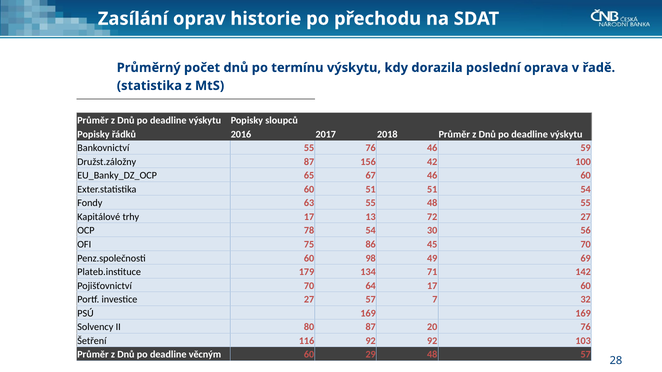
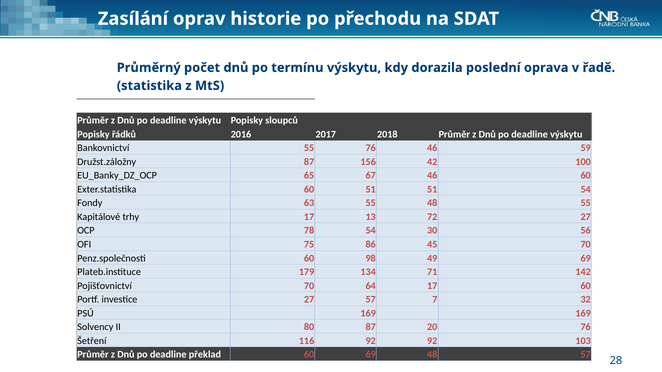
věcným: věcným -> překlad (205, 355)
60 29: 29 -> 69 (371, 355)
